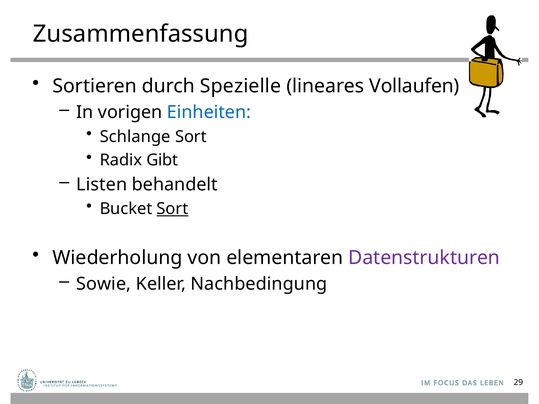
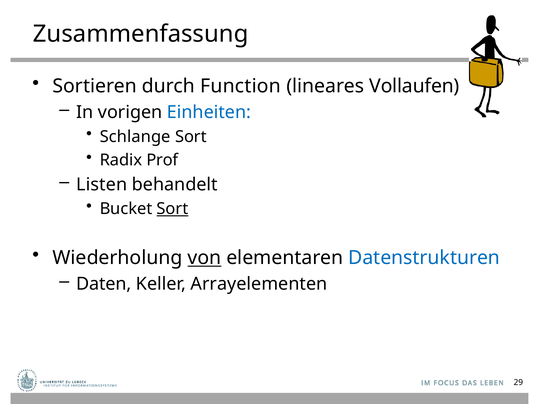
Spezielle: Spezielle -> Function (241, 86)
Gibt: Gibt -> Prof (162, 160)
von underline: none -> present (204, 258)
Datenstrukturen colour: purple -> blue (424, 258)
Sowie: Sowie -> Daten (104, 284)
Nachbedingung: Nachbedingung -> Arrayelementen (259, 284)
